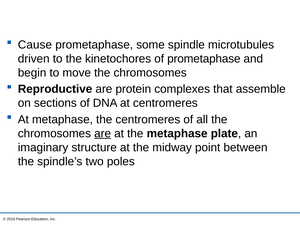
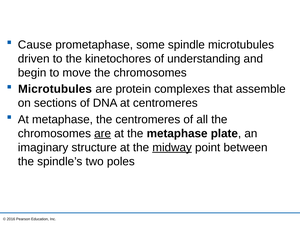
of prometaphase: prometaphase -> understanding (204, 59)
Reproductive: Reproductive -> Microtubules (55, 89)
midway underline: none -> present (172, 147)
